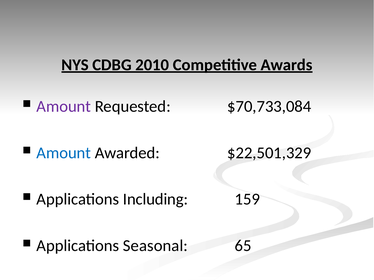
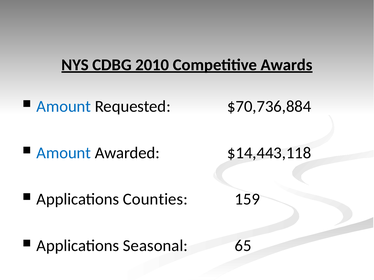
Amount colour: purple -> blue (64, 107)
$70,733,084: $70,733,084 -> $70,736,884 (269, 107)
$22,501,329: $22,501,329 -> $14,443,118 (269, 153)
Including: Including -> Counties (155, 200)
